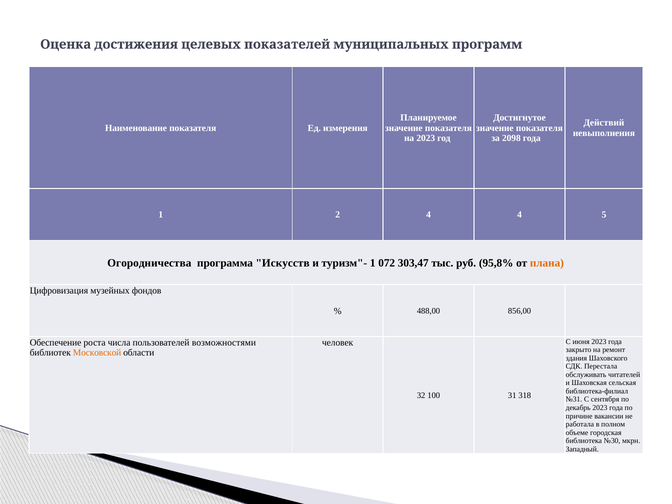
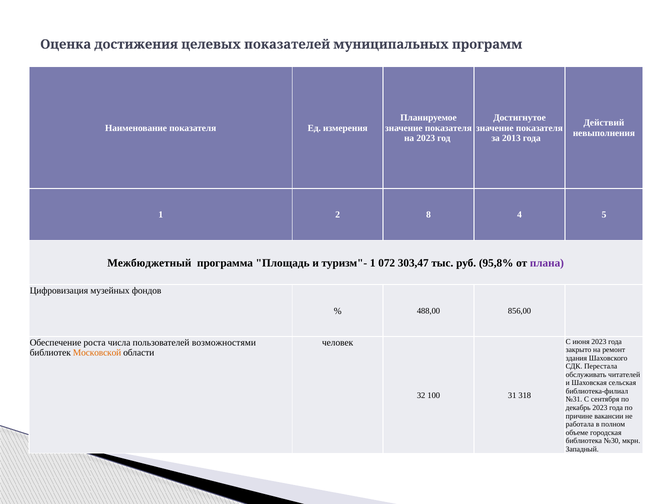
2098: 2098 -> 2013 (511, 138)
2 4: 4 -> 8 (429, 215)
Огородничества: Огородничества -> Межбюджетный (149, 263)
Искусств: Искусств -> Площадь (283, 263)
плана colour: orange -> purple (547, 263)
